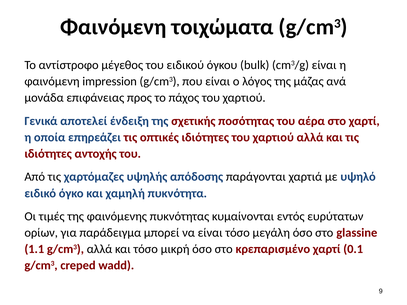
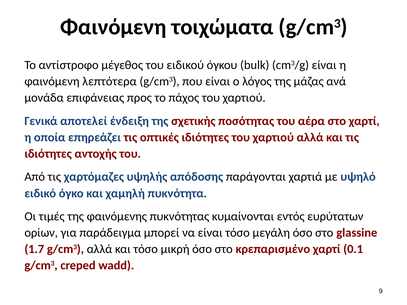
impression: impression -> λεπτότερα (110, 81)
1.1: 1.1 -> 1.7 (34, 249)
